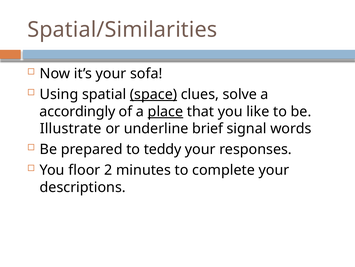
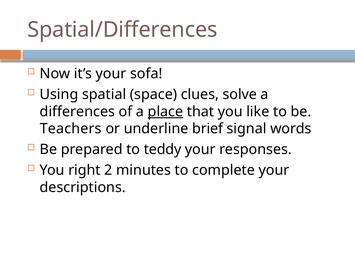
Spatial/Similarities: Spatial/Similarities -> Spatial/Differences (122, 30)
space underline: present -> none (154, 94)
accordingly: accordingly -> differences (77, 111)
Illustrate: Illustrate -> Teachers (71, 128)
floor: floor -> right (84, 170)
